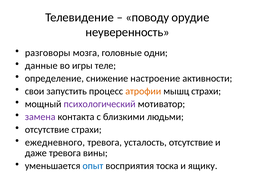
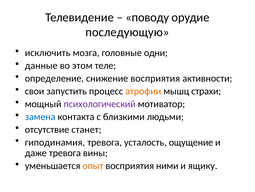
неуверенность: неуверенность -> последующую (127, 32)
разговоры: разговоры -> исключить (48, 53)
игры: игры -> этом (82, 65)
снижение настроение: настроение -> восприятия (155, 78)
замена colour: purple -> blue (40, 116)
отсутствие страхи: страхи -> станет (86, 129)
ежедневного: ежедневного -> гиподинамия (55, 142)
усталость отсутствие: отсутствие -> ощущение (191, 142)
опыт colour: blue -> orange (93, 165)
тоска: тоска -> ними (167, 165)
